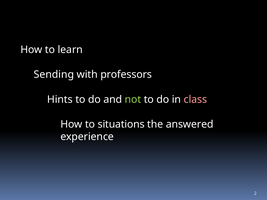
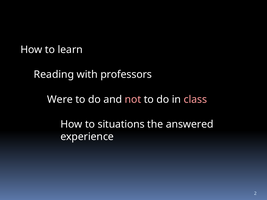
Sending: Sending -> Reading (54, 75)
Hints: Hints -> Were (60, 100)
not colour: light green -> pink (133, 100)
